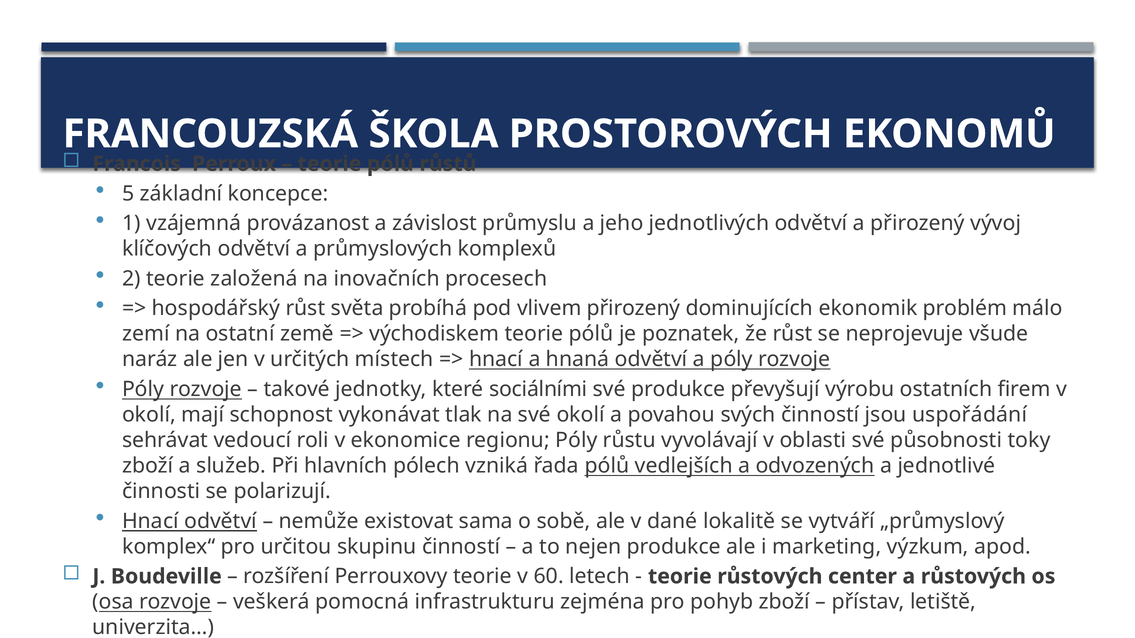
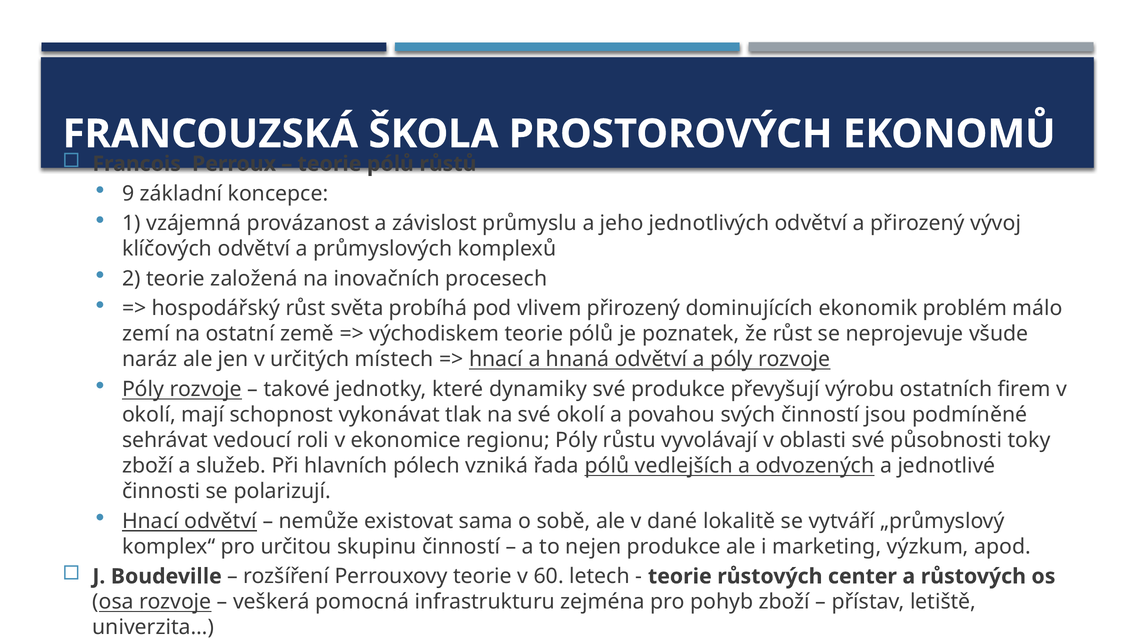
5: 5 -> 9 (128, 194)
sociálními: sociálními -> dynamiky (538, 390)
uspořádání: uspořádání -> podmíněné (970, 415)
